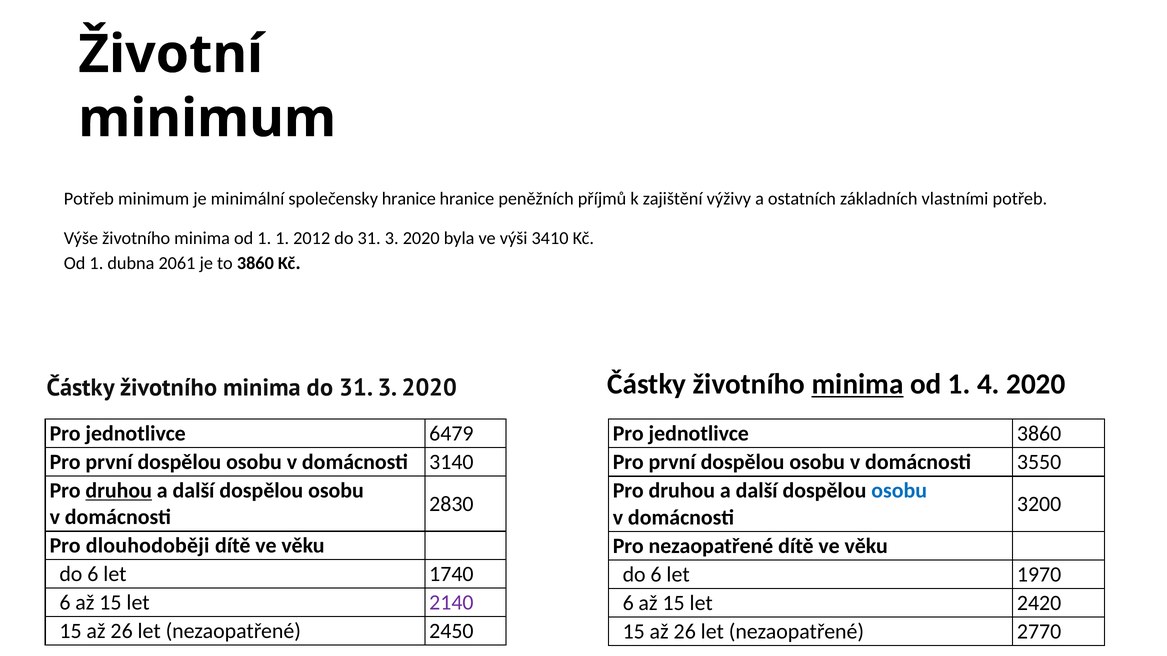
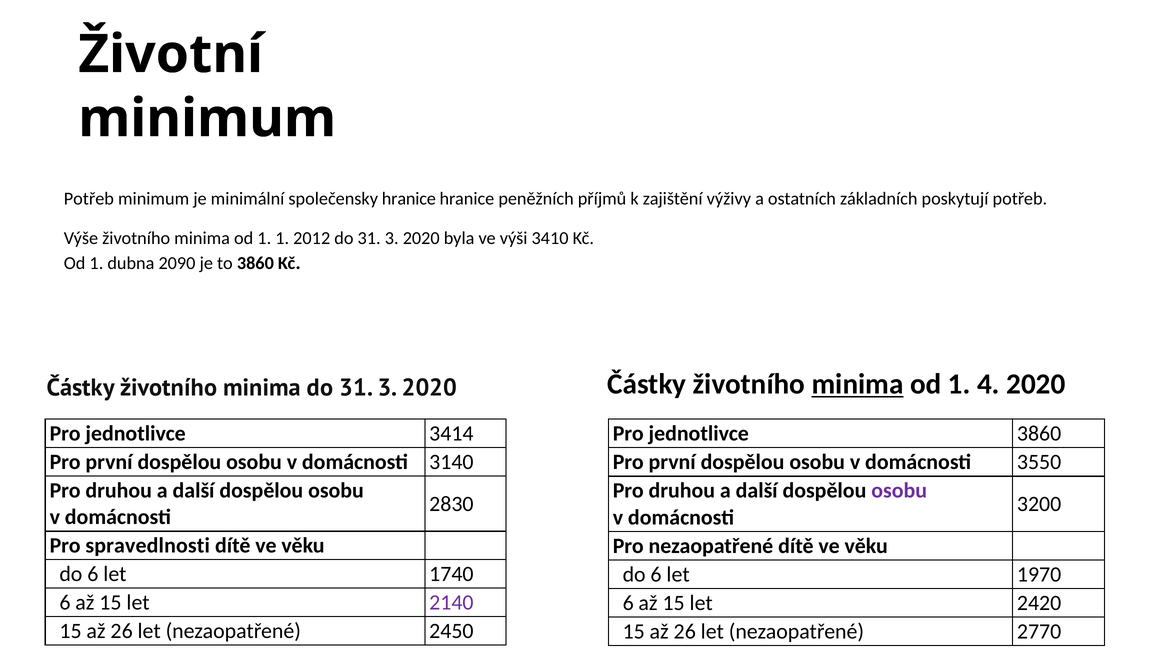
vlastními: vlastními -> poskytují (955, 199)
2061: 2061 -> 2090 (177, 263)
6479: 6479 -> 3414 (451, 434)
druhou underline: present -> none (119, 491)
osobu colour: blue -> purple (899, 491)
dlouhodoběji: dlouhodoběji -> spravedlnosti (148, 546)
